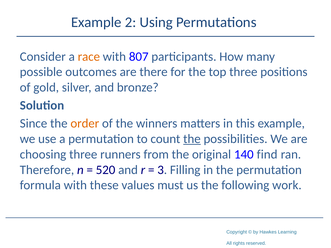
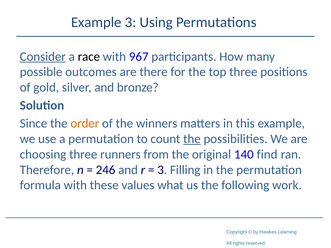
Example 2: 2 -> 3 (131, 22)
Consider underline: none -> present (43, 57)
race colour: orange -> black (89, 57)
807: 807 -> 967 (139, 57)
520: 520 -> 246 (106, 170)
must: must -> what (170, 185)
